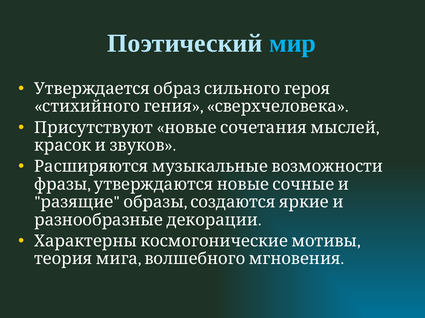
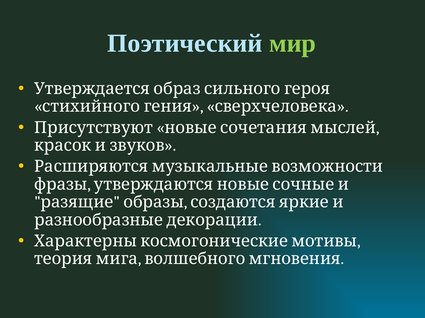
мир colour: light blue -> light green (293, 43)
